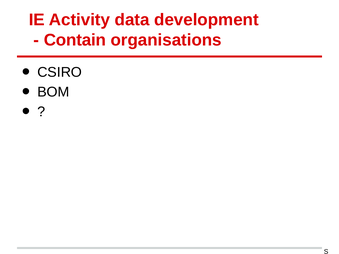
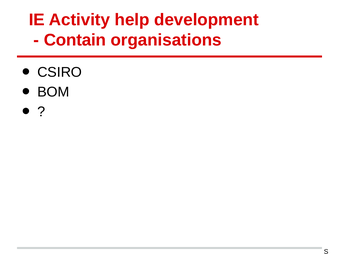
data: data -> help (132, 20)
